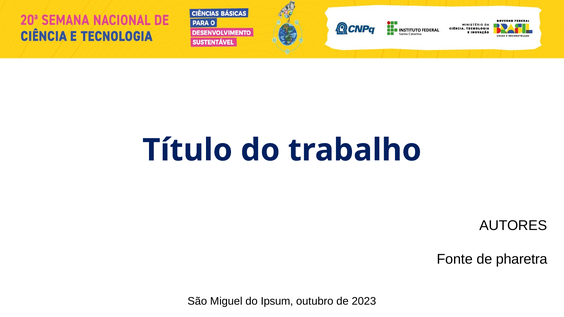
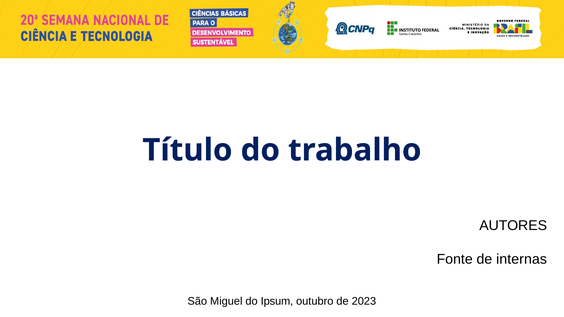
pharetra: pharetra -> internas (522, 260)
